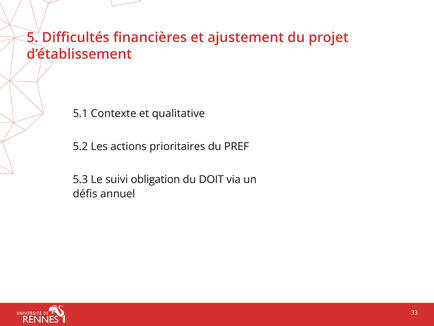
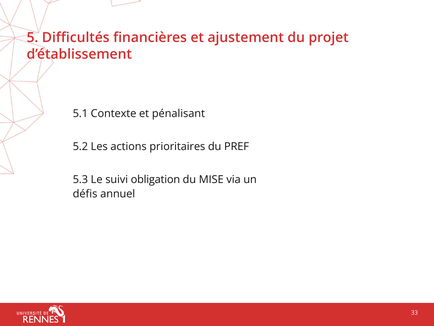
qualitative: qualitative -> pénalisant (178, 113)
DOIT: DOIT -> MISE (211, 179)
